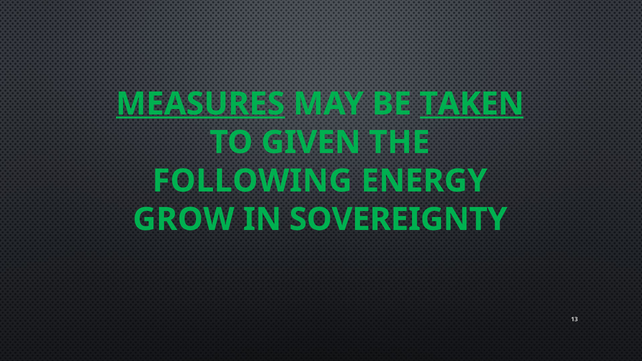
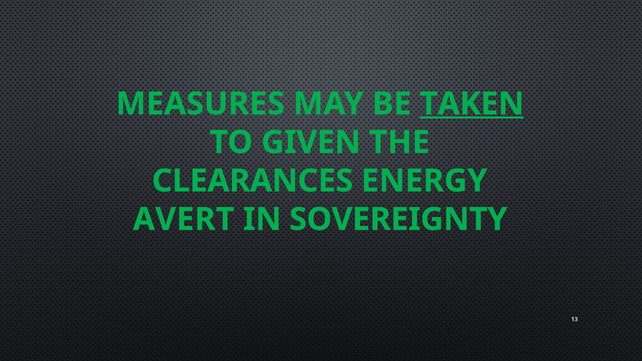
MEASURES underline: present -> none (200, 104)
FOLLOWING: FOLLOWING -> CLEARANCES (253, 181)
GROW: GROW -> AVERT (184, 219)
